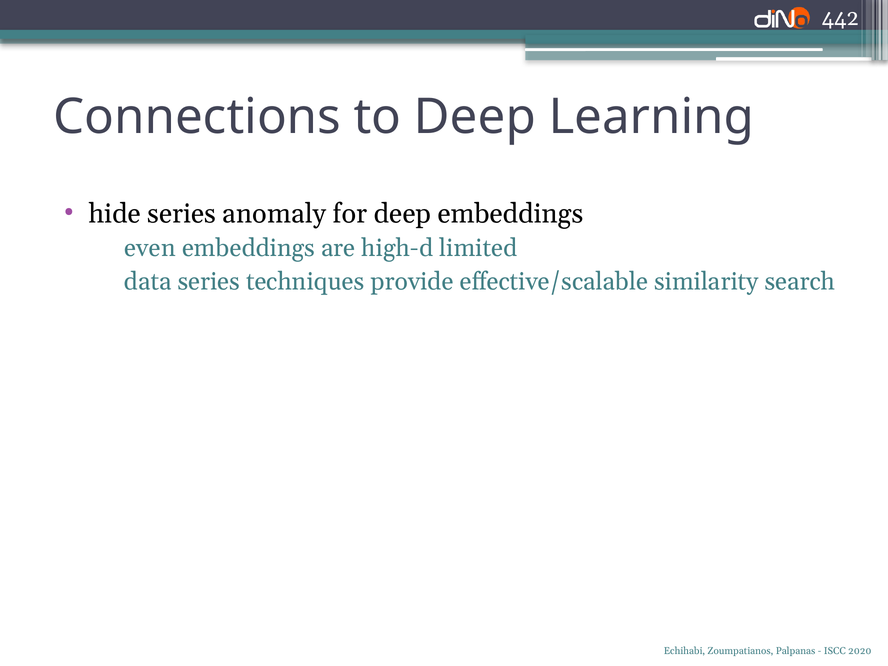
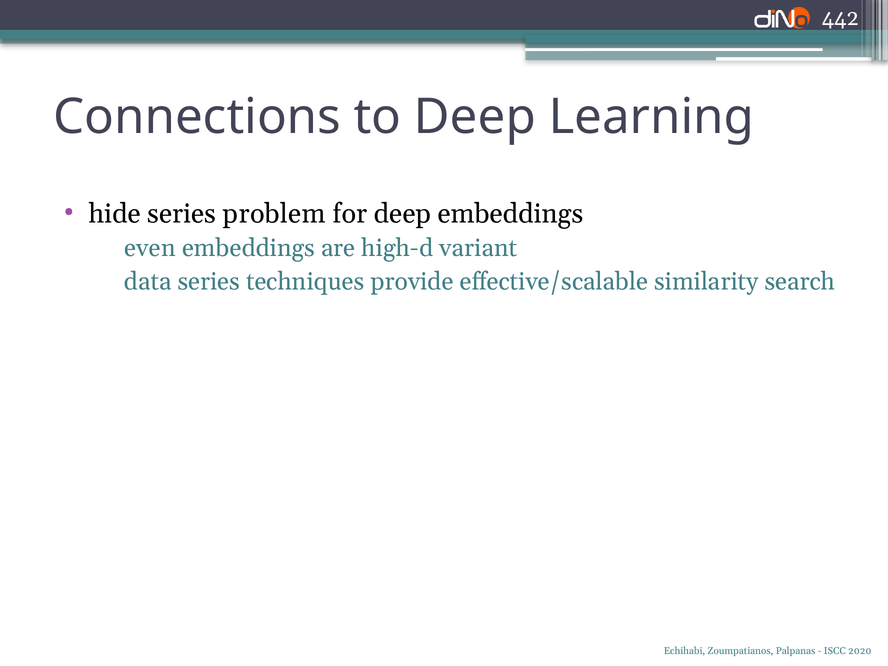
anomaly: anomaly -> problem (274, 214)
limited: limited -> variant (478, 248)
